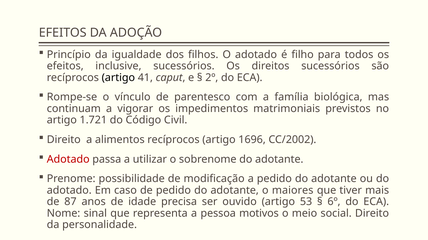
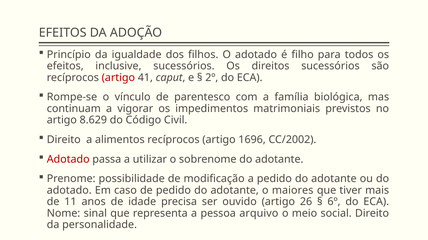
artigo colour: black -> red (118, 78)
1.721: 1.721 -> 8.629 (93, 121)
87: 87 -> 11 (70, 202)
53: 53 -> 26 (306, 202)
motivos: motivos -> arquivo (259, 214)
